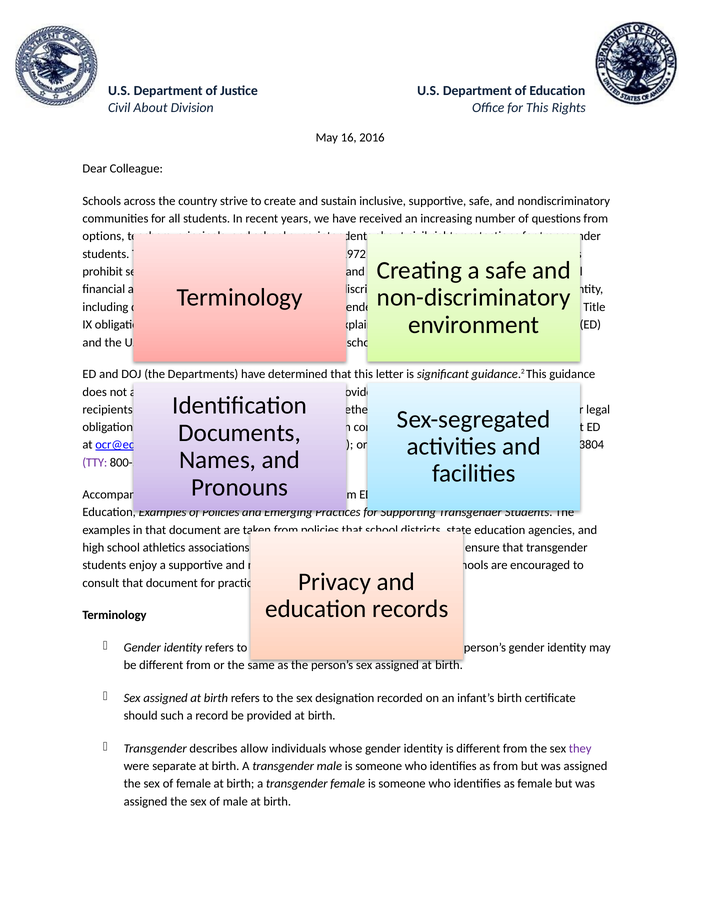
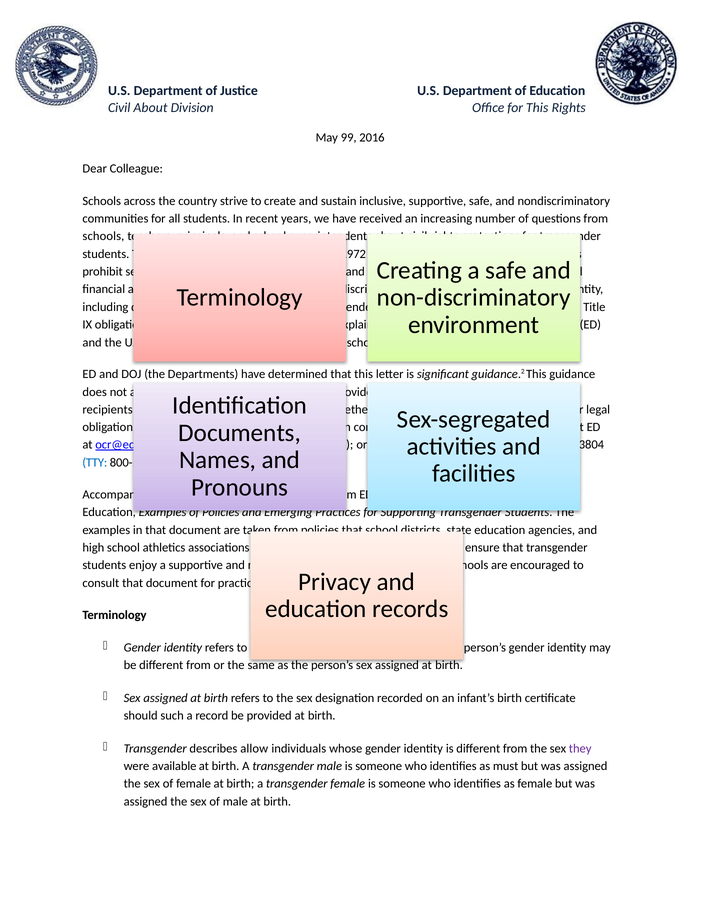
16: 16 -> 99 (349, 137)
options: options -> schools (103, 236)
TTY colour: purple -> blue (95, 463)
were separate: separate -> available (174, 766)
as from: from -> must (506, 766)
